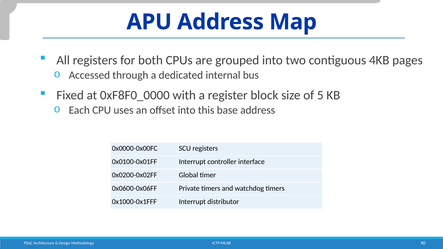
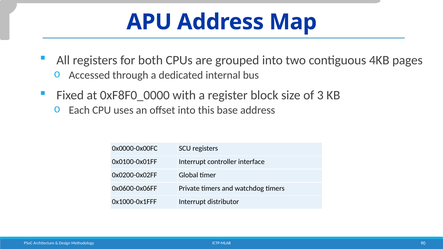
5: 5 -> 3 (320, 95)
